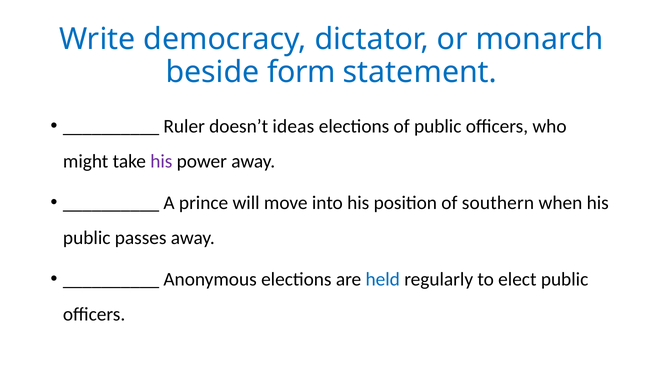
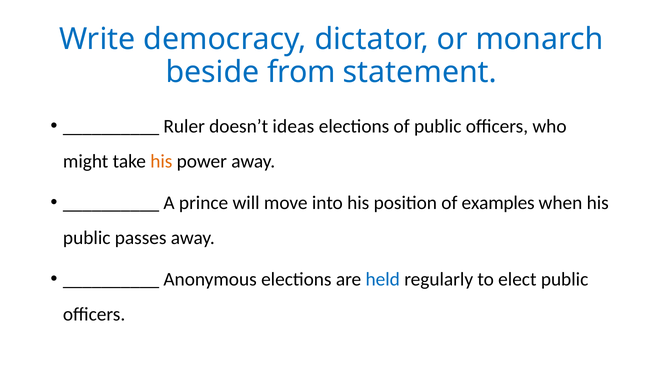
form: form -> from (301, 72)
his colour: purple -> orange (161, 161)
southern: southern -> examples (498, 203)
